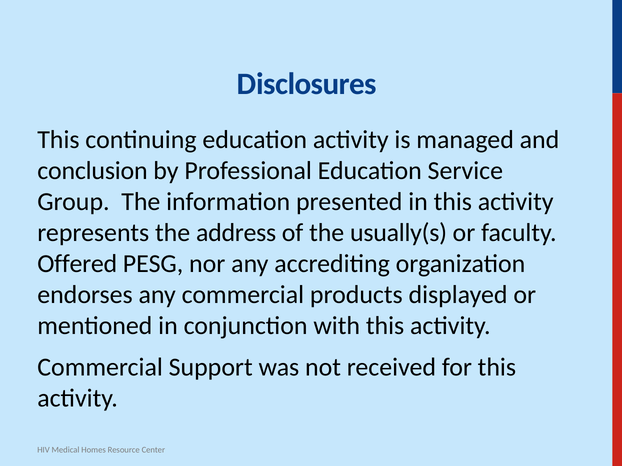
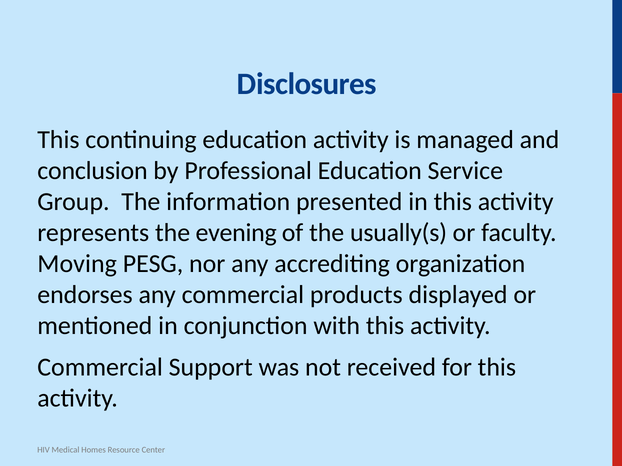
address: address -> evening (236, 233)
Offered: Offered -> Moving (77, 264)
